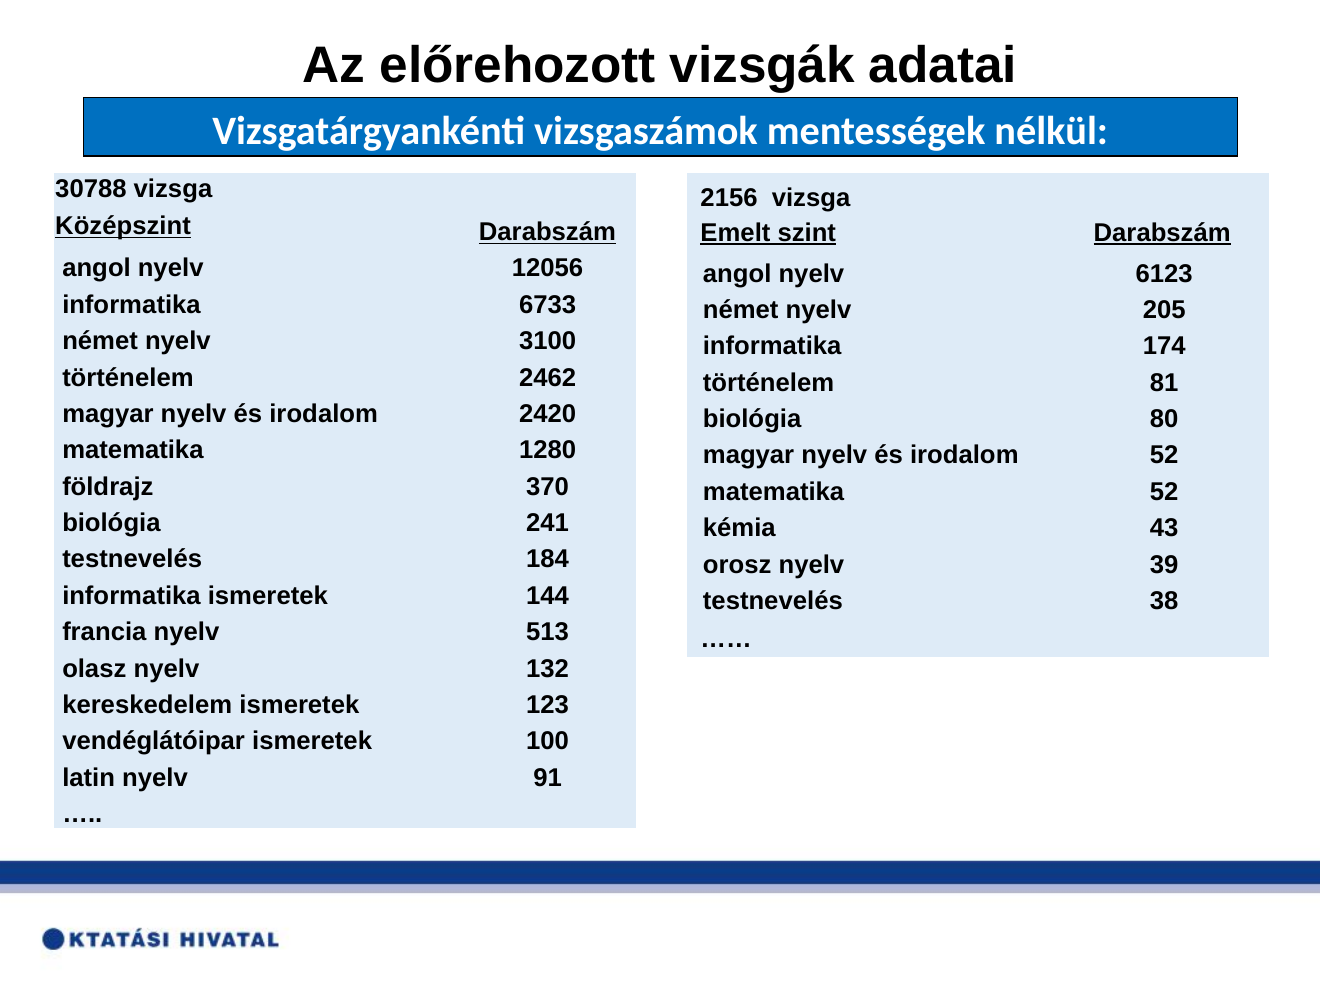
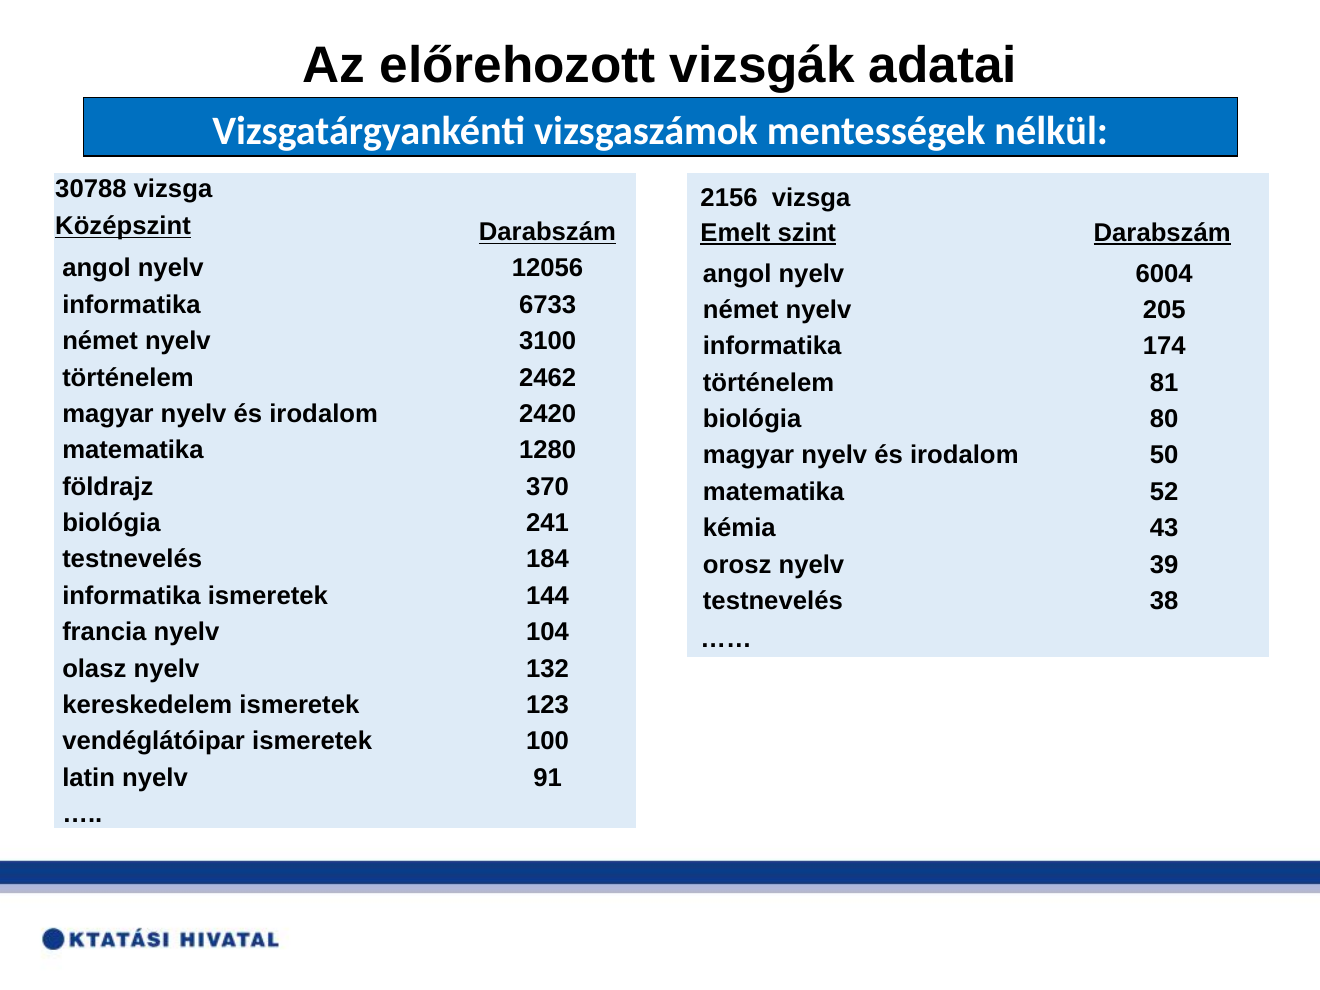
6123: 6123 -> 6004 (1164, 274)
irodalom 52: 52 -> 50 (1164, 456)
513: 513 -> 104 (548, 632)
